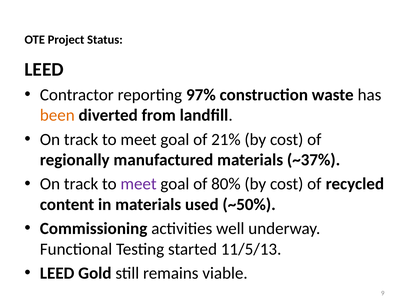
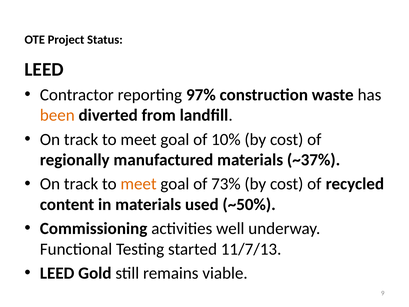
21%: 21% -> 10% (226, 139)
meet colour: purple -> orange (139, 184)
80%: 80% -> 73% (226, 184)
11/5/13: 11/5/13 -> 11/7/13 (251, 249)
